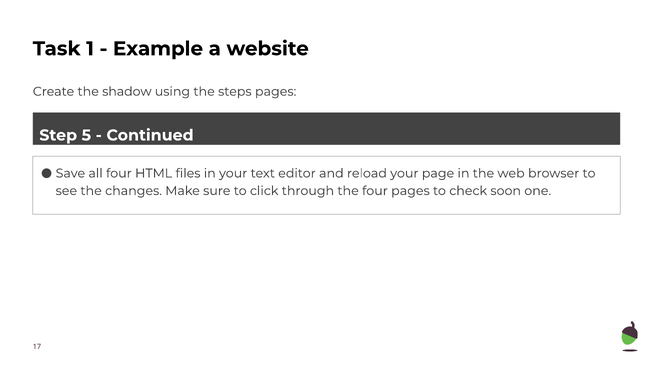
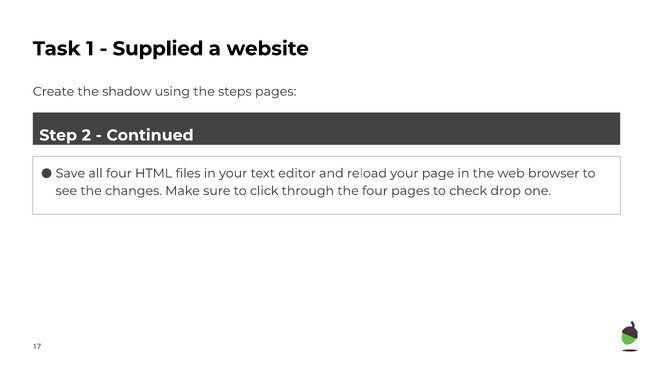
Example: Example -> Supplied (158, 49)
5: 5 -> 2 (86, 135)
soon: soon -> drop (506, 191)
